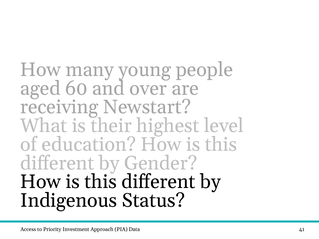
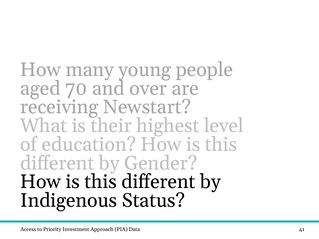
60: 60 -> 70 (76, 88)
